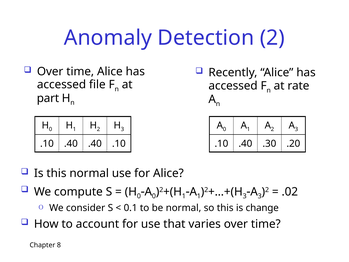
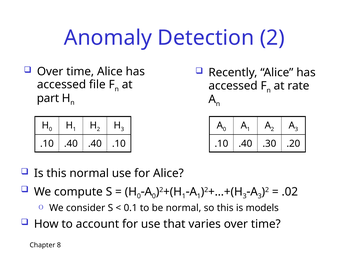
change: change -> models (262, 208)
